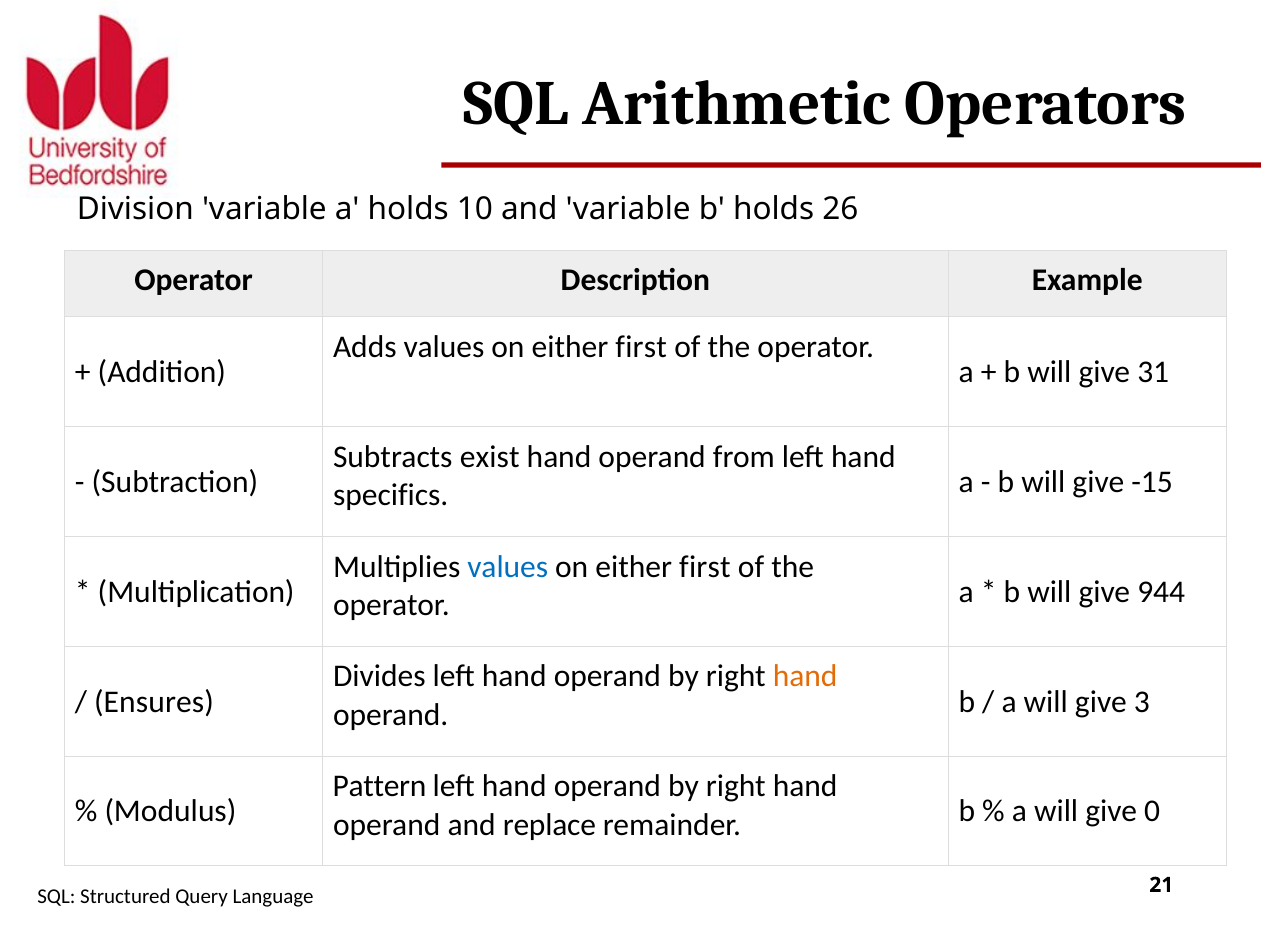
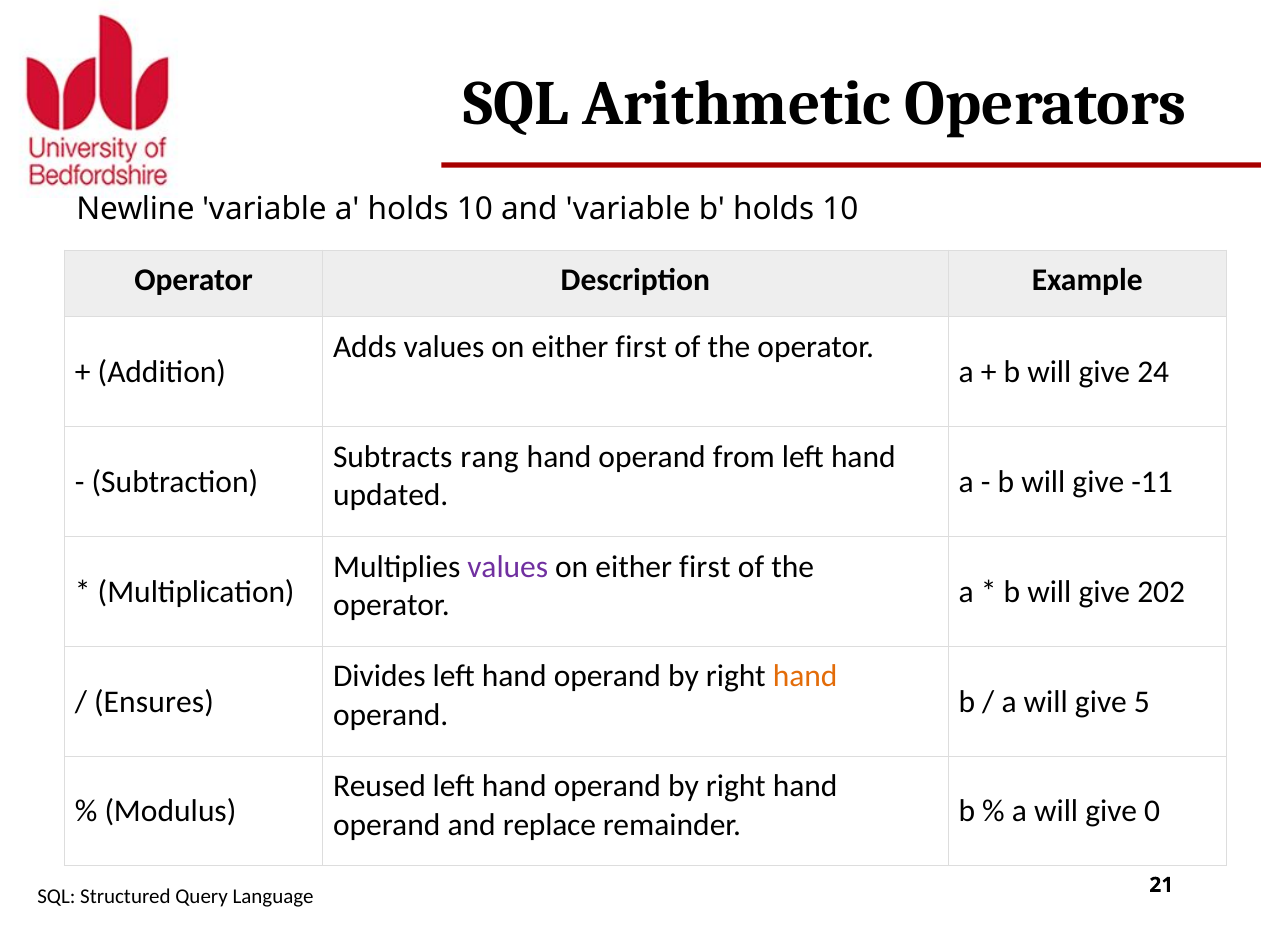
Division: Division -> Newline (135, 209)
b holds 26: 26 -> 10 (840, 209)
31: 31 -> 24 (1153, 372)
exist: exist -> rang (490, 457)
specifics: specifics -> updated (391, 495)
-15: -15 -> -11 (1152, 482)
values colour: blue -> purple (508, 566)
944: 944 -> 202 (1161, 592)
3: 3 -> 5 (1142, 701)
Pattern: Pattern -> Reused (380, 786)
